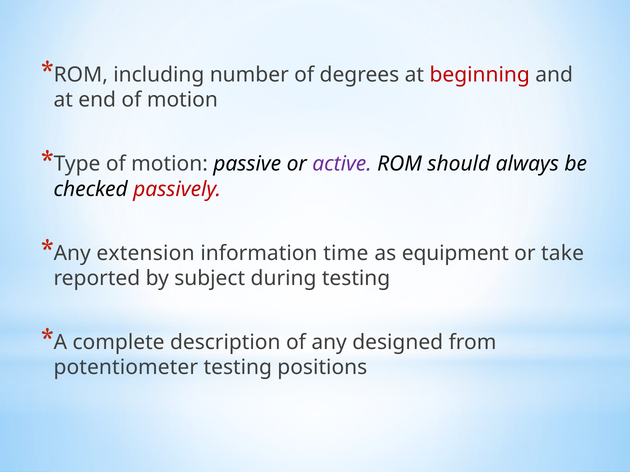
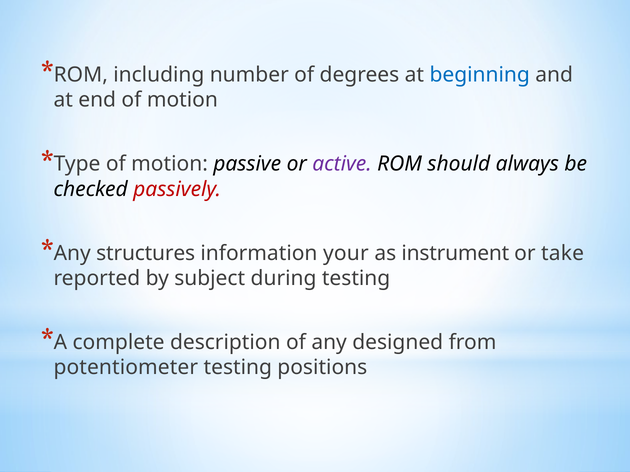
beginning colour: red -> blue (480, 75)
extension: extension -> structures (146, 253)
time: time -> your (346, 253)
equipment: equipment -> instrument (455, 253)
